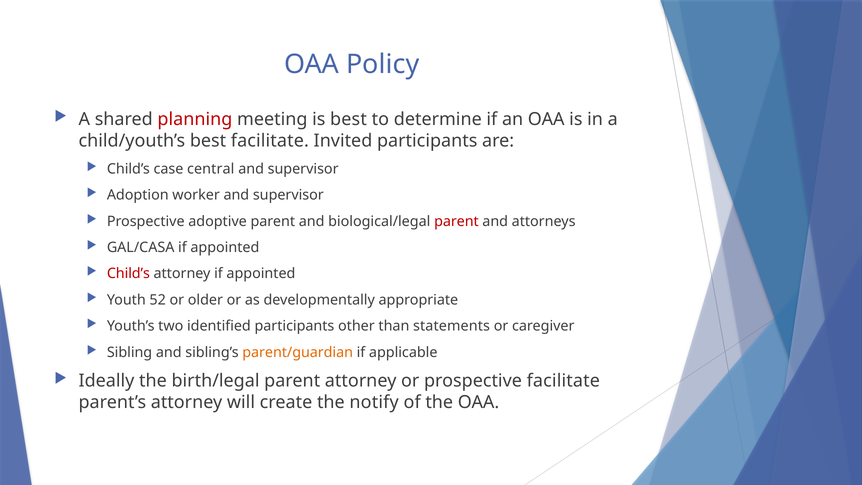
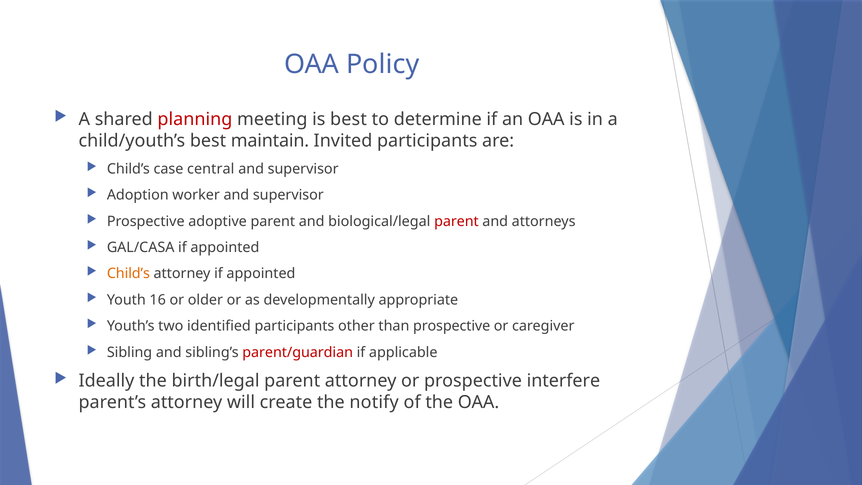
best facilitate: facilitate -> maintain (270, 141)
Child’s colour: red -> orange (128, 274)
52: 52 -> 16 (158, 300)
than statements: statements -> prospective (452, 326)
parent/guardian colour: orange -> red (298, 352)
prospective facilitate: facilitate -> interfere (563, 381)
